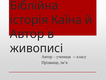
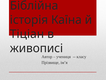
Автор: Автор -> Тіціан (27, 34)
